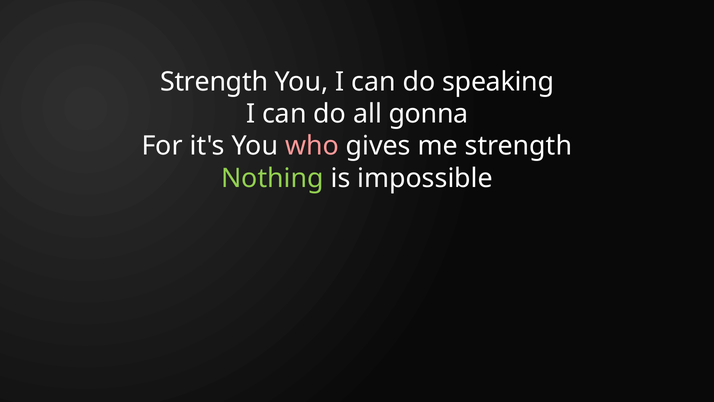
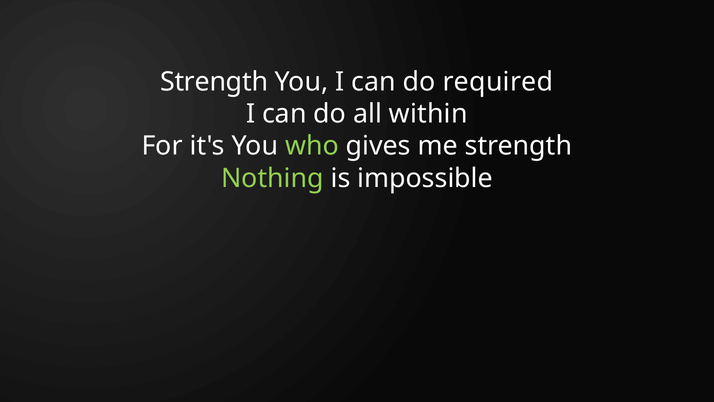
speaking: speaking -> required (498, 82)
gonna: gonna -> within (428, 114)
who colour: pink -> light green (312, 146)
